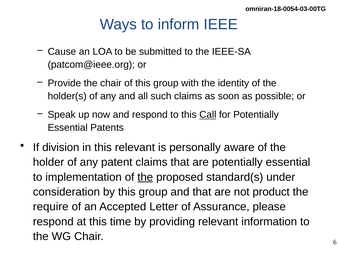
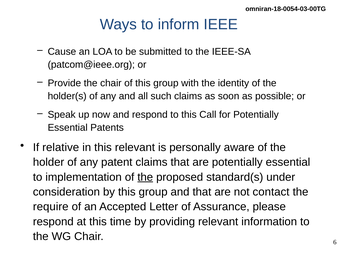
Call underline: present -> none (208, 115)
division: division -> relative (61, 148)
product: product -> contact (271, 192)
